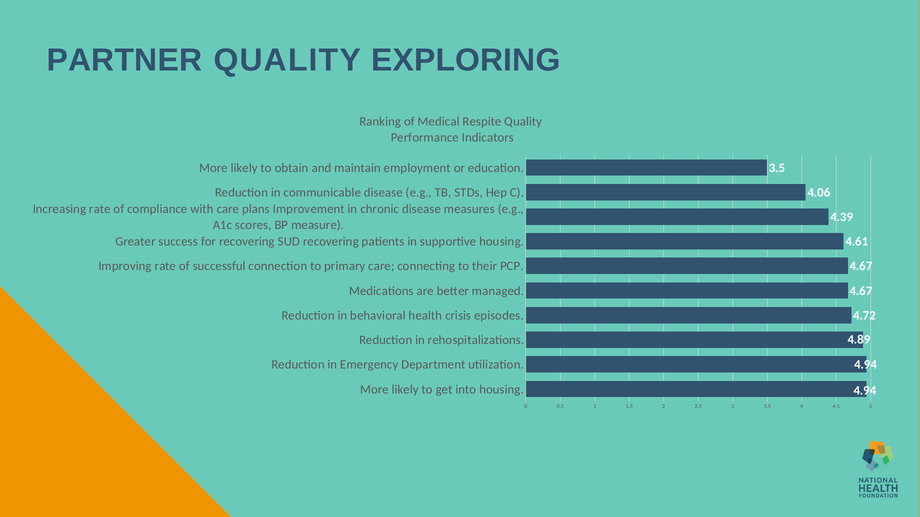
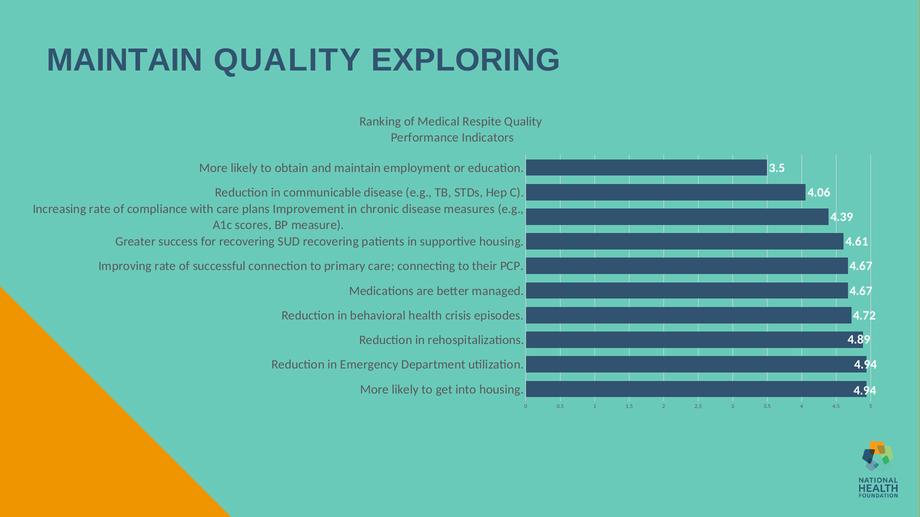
PARTNER: PARTNER -> MAINTAIN (125, 60)
